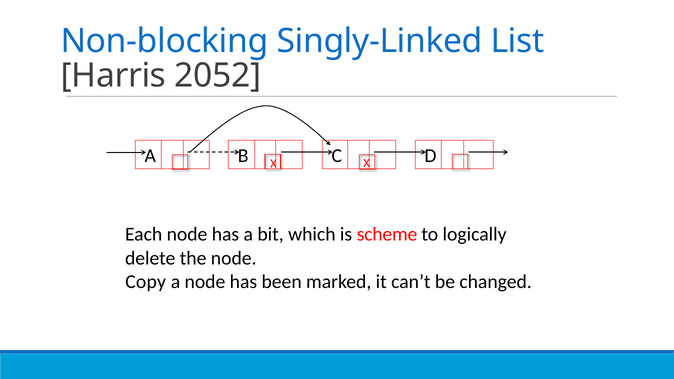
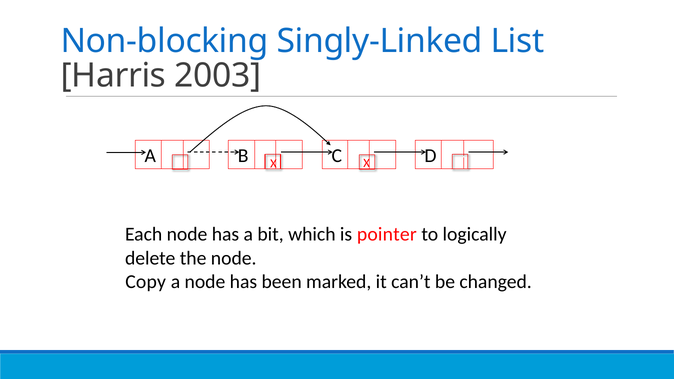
2052: 2052 -> 2003 (218, 76)
scheme: scheme -> pointer (387, 234)
